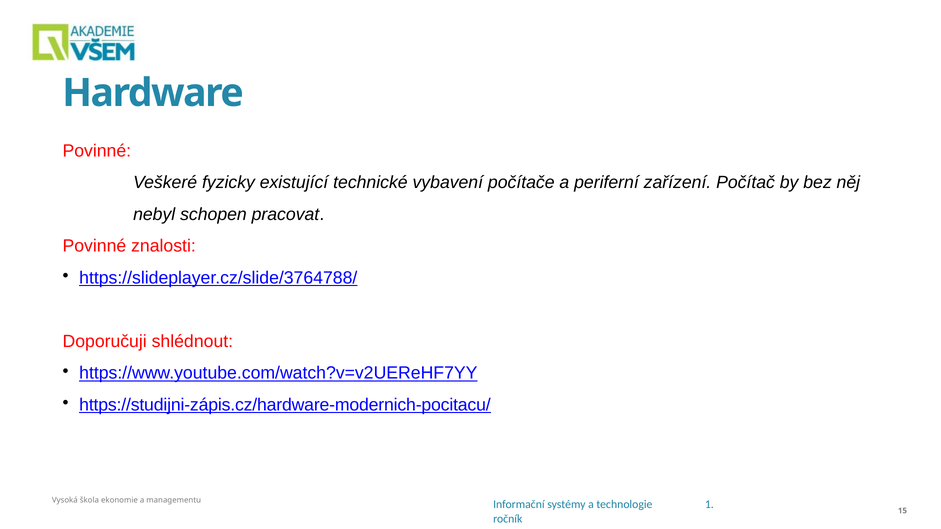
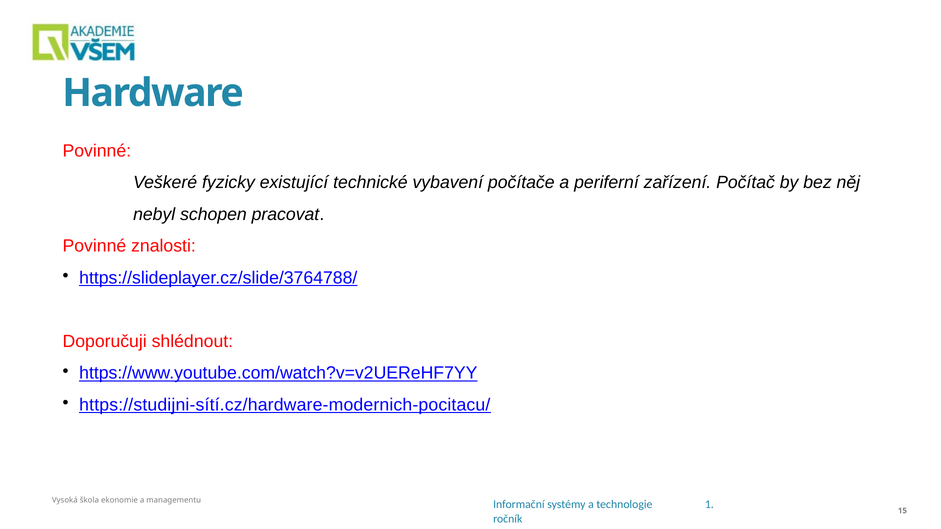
https://studijni-zápis.cz/hardware-modernich-pocitacu/: https://studijni-zápis.cz/hardware-modernich-pocitacu/ -> https://studijni-sítí.cz/hardware-modernich-pocitacu/ (285, 405)
